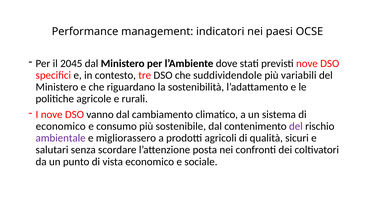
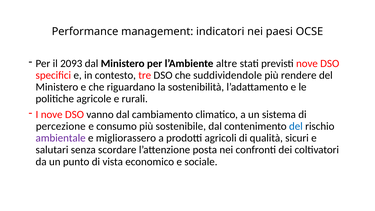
2045: 2045 -> 2093 (71, 63)
dove: dove -> altre (227, 63)
variabili: variabili -> rendere (299, 75)
economico: economico -> percezione (61, 126)
del colour: purple -> blue (296, 126)
